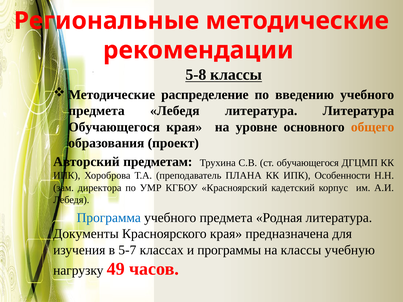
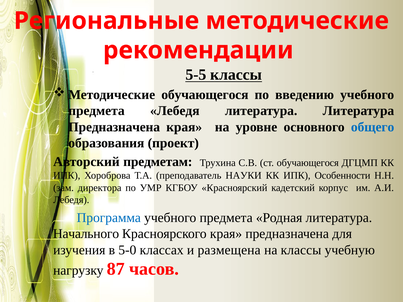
5-8: 5-8 -> 5-5 (196, 75)
распределение: распределение -> обучающегося (205, 95)
Обучающегося: Обучающегося -> Предназначена (114, 127)
общего colour: orange -> blue (373, 127)
ПЛАНА: ПЛАНА -> НАУКИ (244, 176)
Документы: Документы -> Начального (86, 234)
5-7: 5-7 -> 5-0 (127, 250)
программы: программы -> размещена (229, 250)
49: 49 -> 87 (116, 269)
